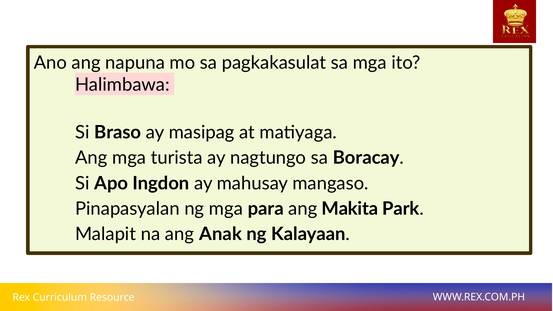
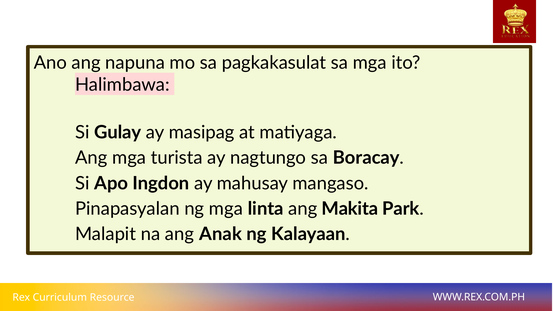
Braso: Braso -> Gulay (118, 132)
para: para -> linta (266, 209)
